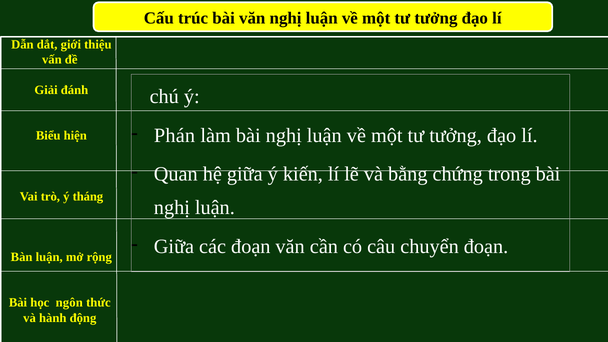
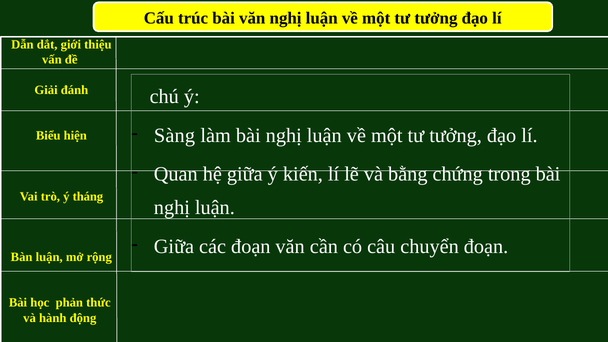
Phán: Phán -> Sàng (175, 135)
ngôn: ngôn -> phản (69, 303)
